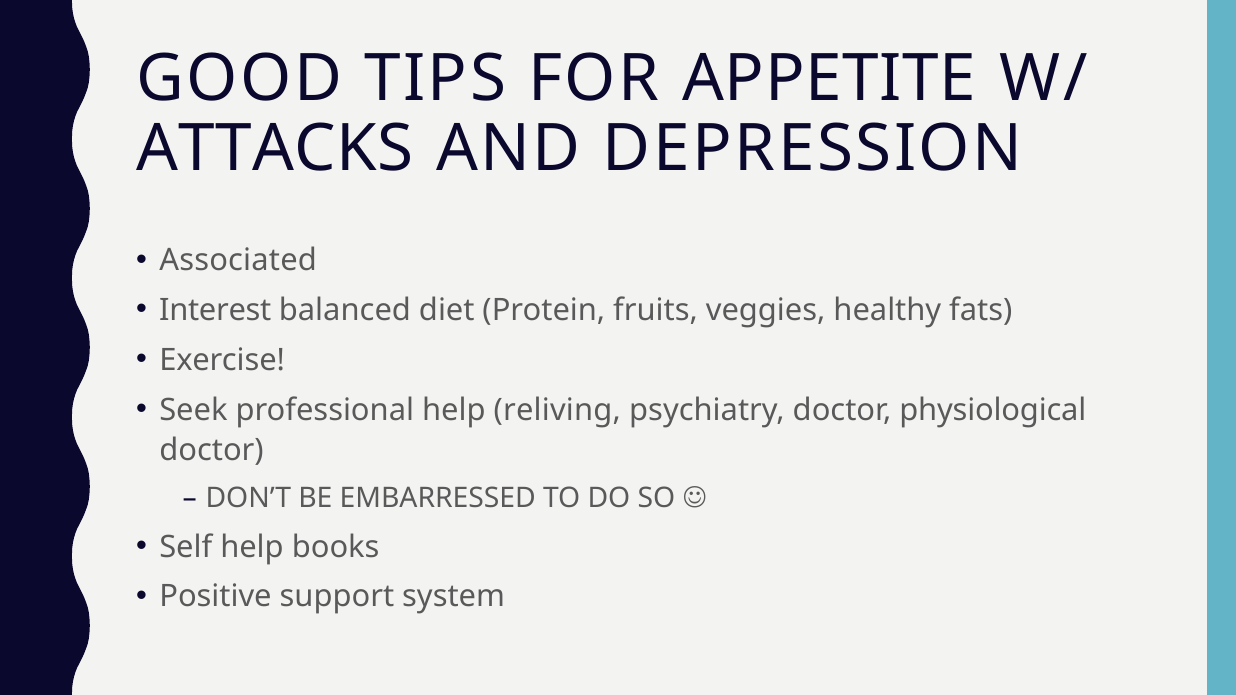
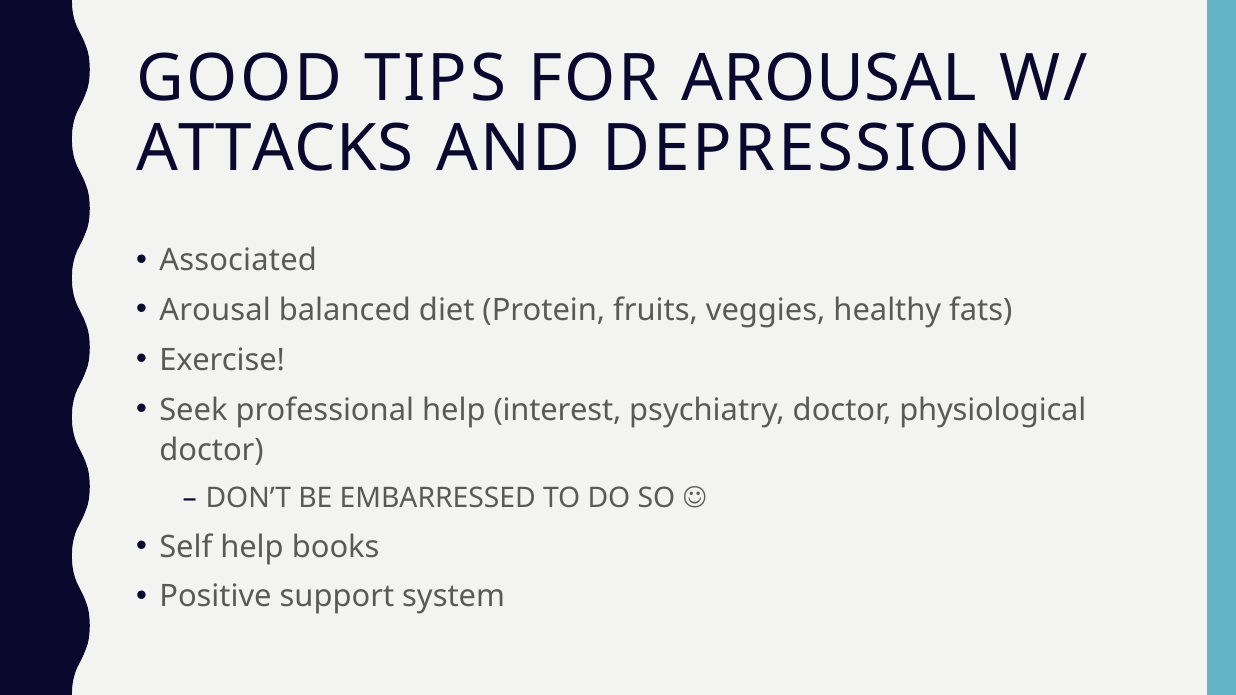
FOR APPETITE: APPETITE -> AROUSAL (829, 78)
Interest: Interest -> Arousal (215, 311)
reliving: reliving -> interest (557, 410)
